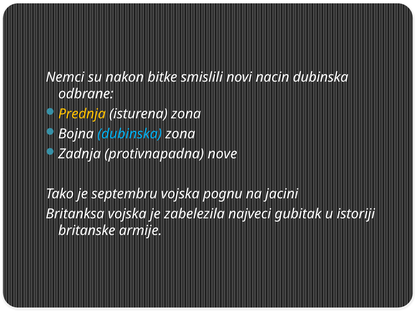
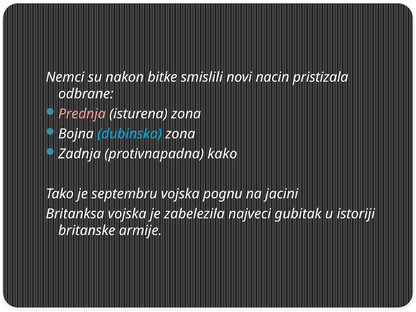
nacin dubinska: dubinska -> pristizala (321, 77)
Prednja colour: yellow -> pink (82, 114)
nove: nove -> kako (222, 154)
